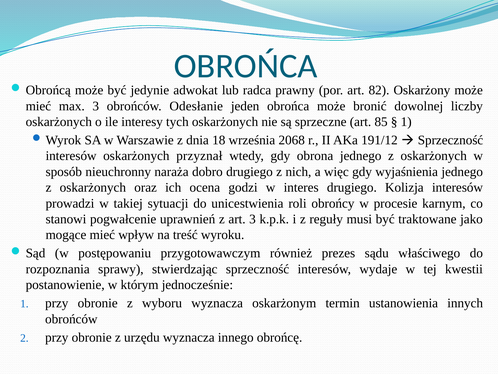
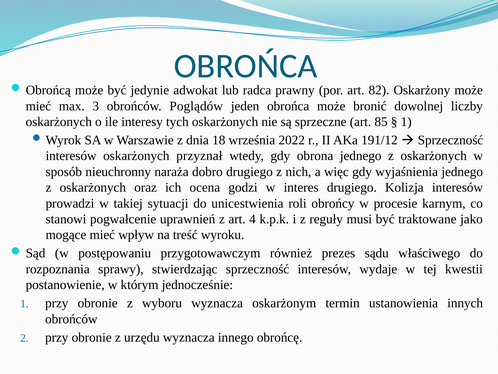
Odesłanie: Odesłanie -> Poglądów (196, 106)
2068: 2068 -> 2022 (292, 140)
art 3: 3 -> 4 (253, 219)
